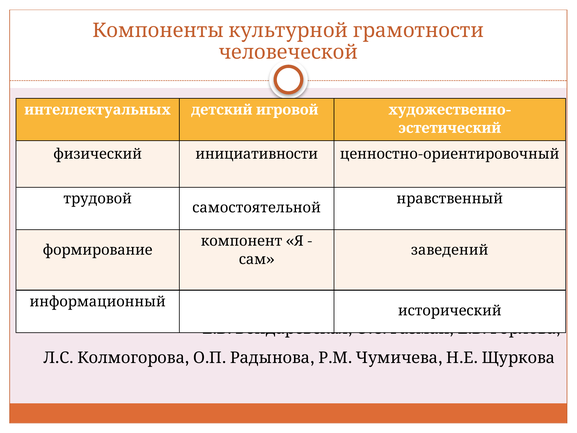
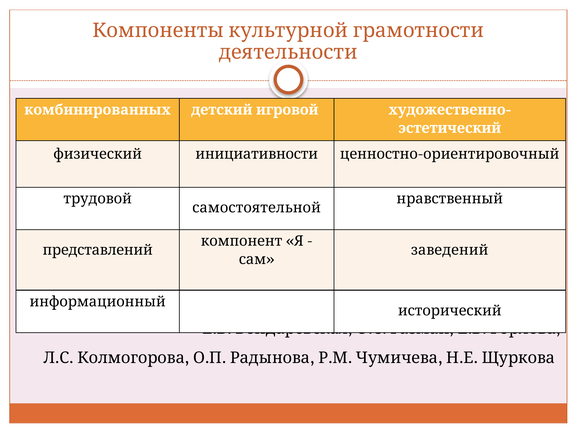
человеческой: человеческой -> деятельности (288, 52)
интеллектуальных: интеллектуальных -> комбинированных (98, 110)
формирование: формирование -> представлений (98, 250)
